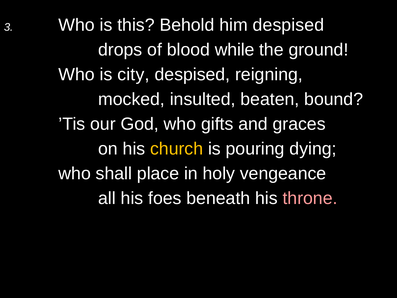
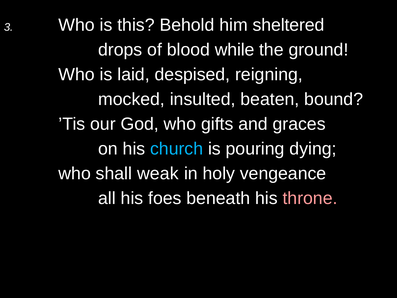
him despised: despised -> sheltered (289, 25)
city: city -> laid (134, 75)
church colour: yellow -> light blue (177, 149)
place: place -> weak (158, 173)
